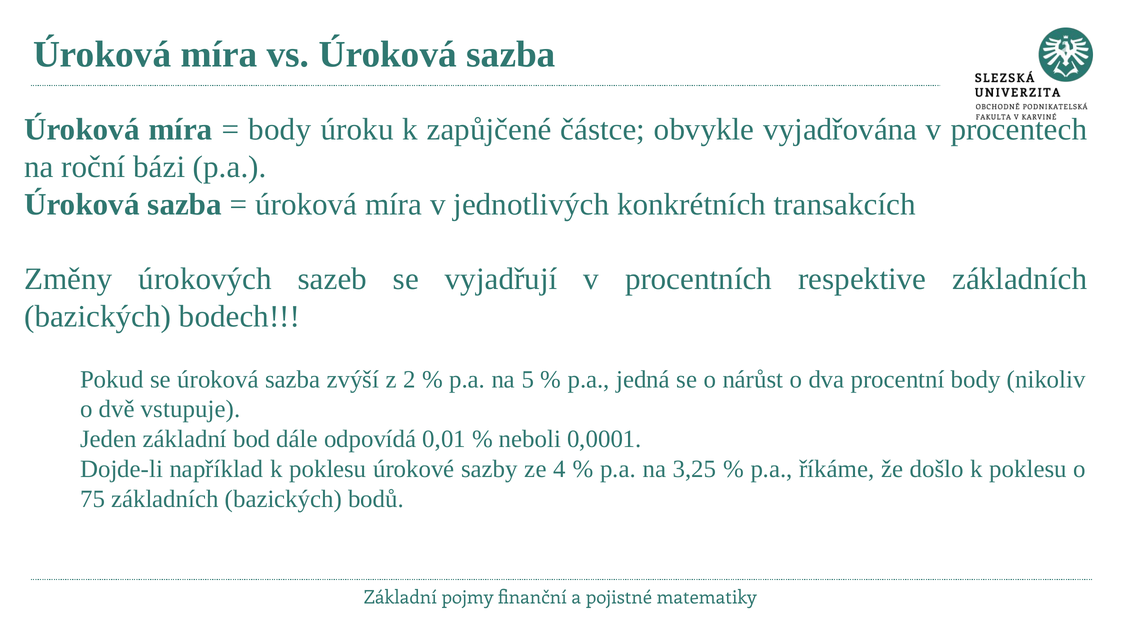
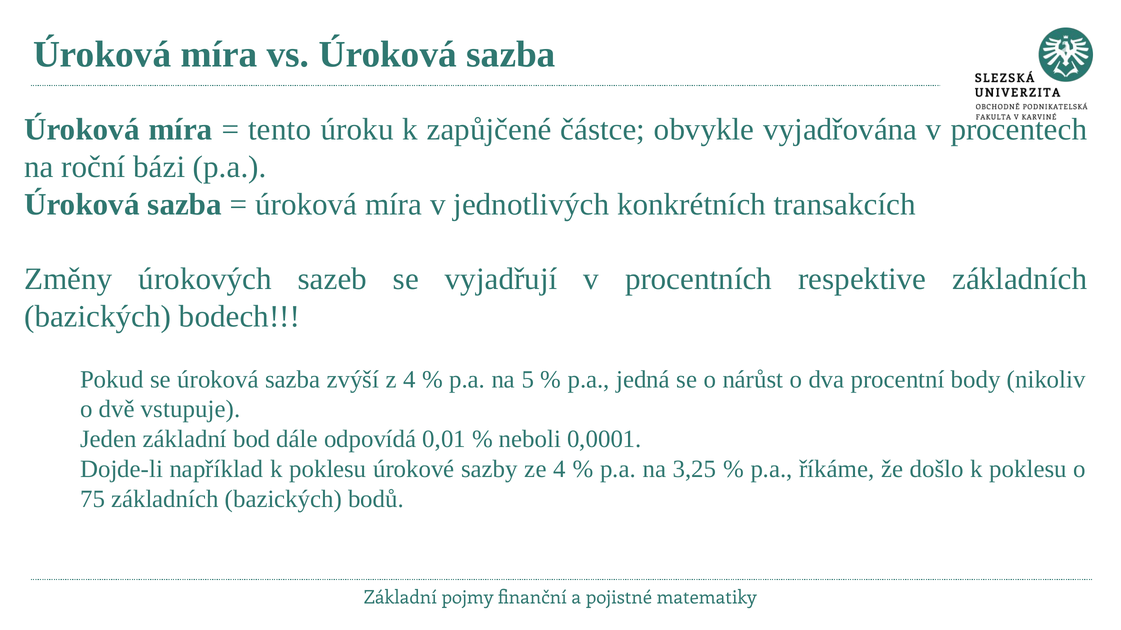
body: body -> tento (280, 130)
z 2: 2 -> 4 (409, 380)
